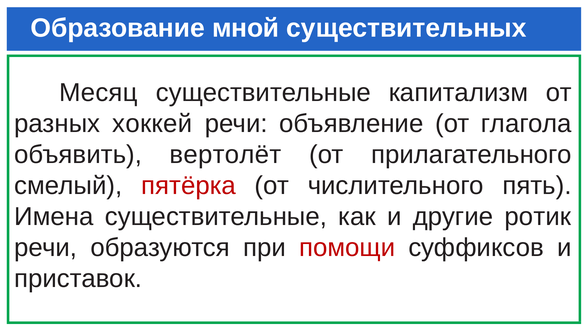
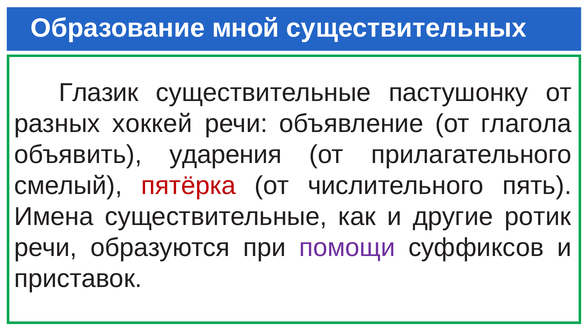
Месяц: Месяц -> Глазик (99, 93)
капитализм: капитализм -> пастушонку (458, 93)
вертолёт: вертолёт -> ударения (226, 155)
помощи colour: red -> purple (347, 248)
